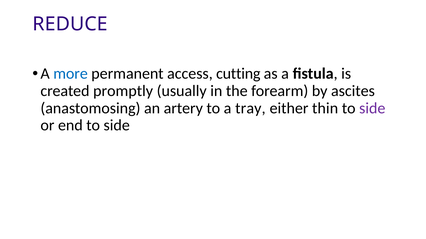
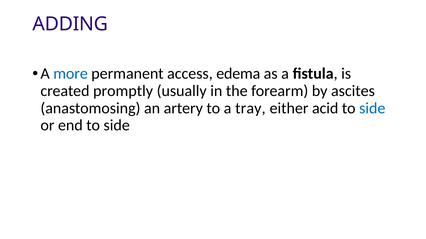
REDUCE: REDUCE -> ADDING (70, 24)
cutting: cutting -> edema (238, 74)
thin: thin -> acid (325, 108)
side colour: purple -> blue (372, 108)
